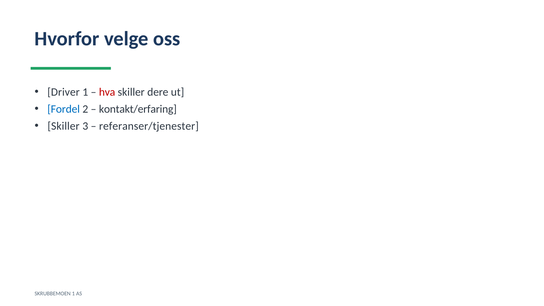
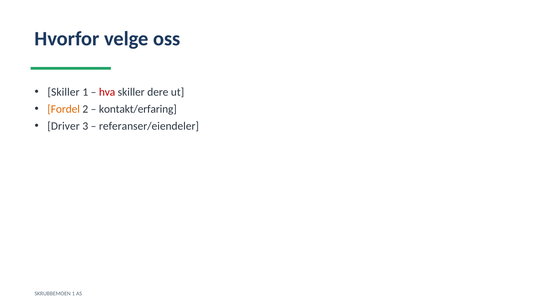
Driver: Driver -> Skiller (64, 92)
Fordel colour: blue -> orange (64, 109)
Skiller: Skiller -> Driver (64, 126)
referanser/tjenester: referanser/tjenester -> referanser/eiendeler (149, 126)
